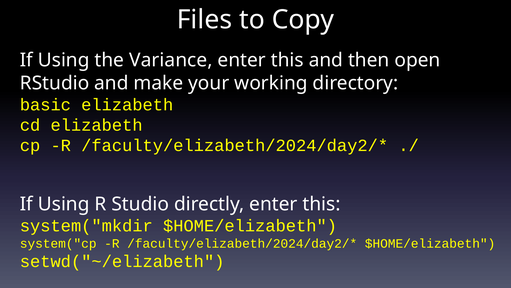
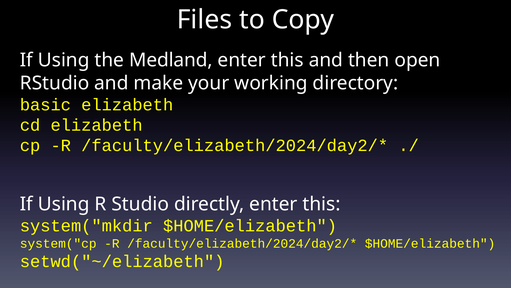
Variance: Variance -> Medland (171, 60)
